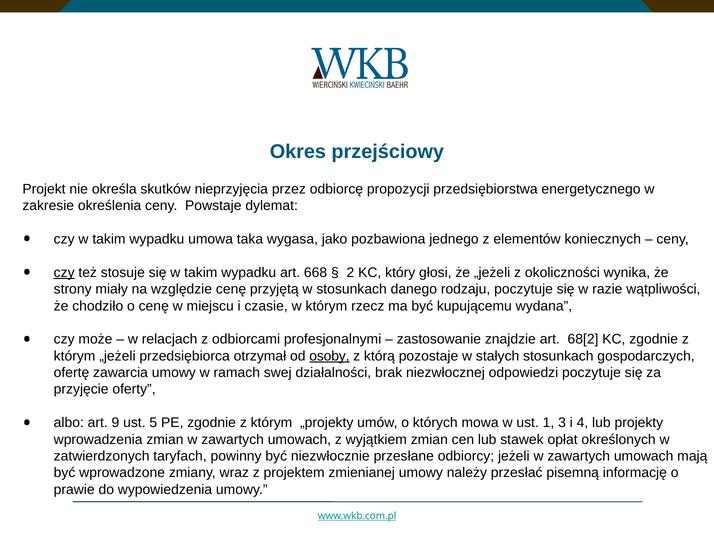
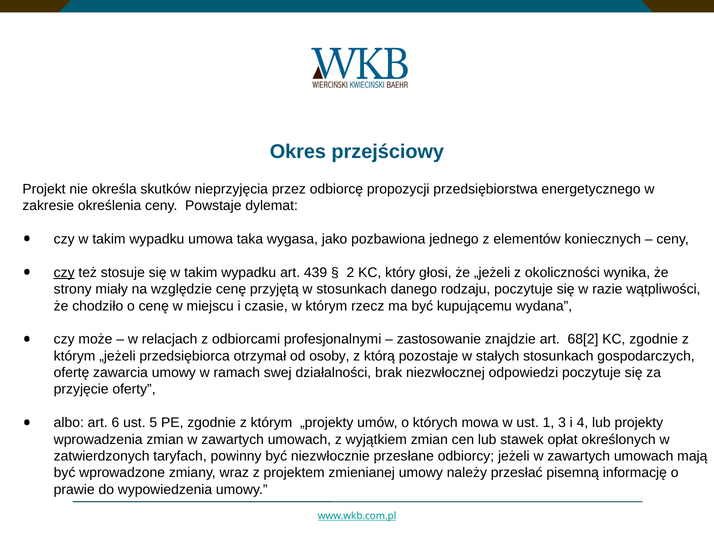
668: 668 -> 439 (316, 272)
osoby underline: present -> none (329, 356)
9: 9 -> 6 (115, 422)
